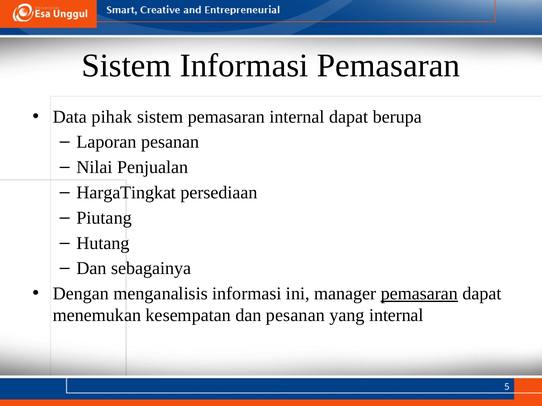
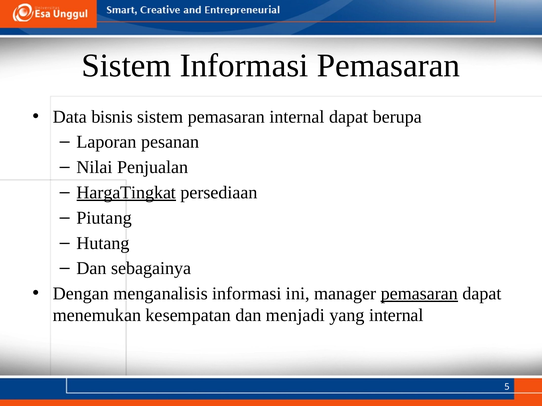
pihak: pihak -> bisnis (112, 117)
HargaTingkat underline: none -> present (126, 193)
dan pesanan: pesanan -> menjadi (295, 316)
